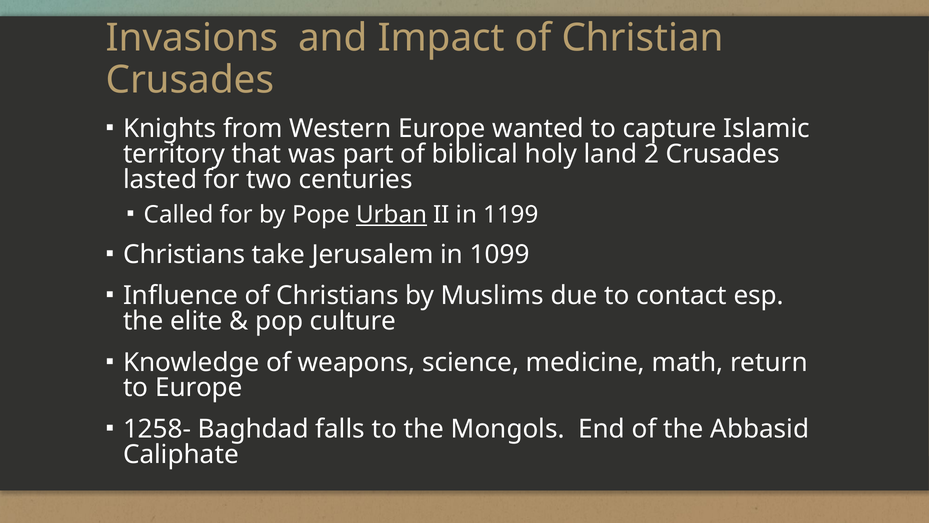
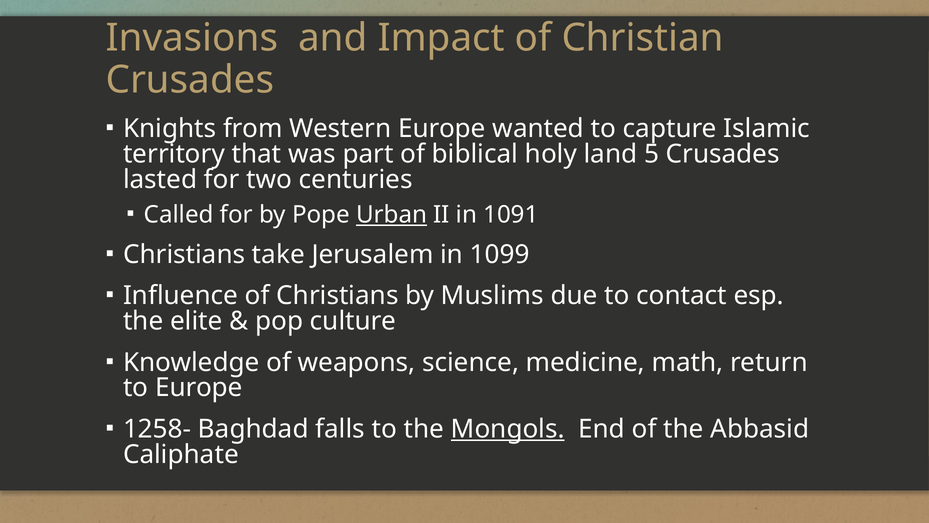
2: 2 -> 5 (652, 154)
1199: 1199 -> 1091 (511, 214)
Mongols underline: none -> present (508, 429)
